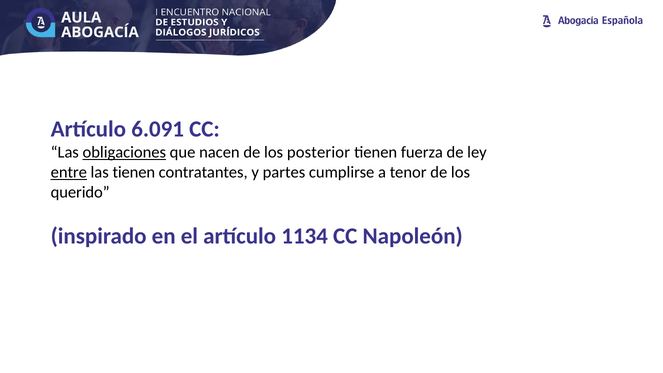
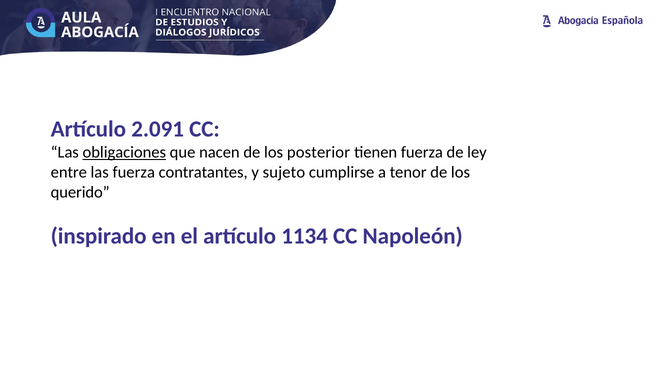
6.091: 6.091 -> 2.091 (158, 129)
entre underline: present -> none (69, 172)
las tienen: tienen -> fuerza (134, 172)
partes: partes -> sujeto (284, 172)
